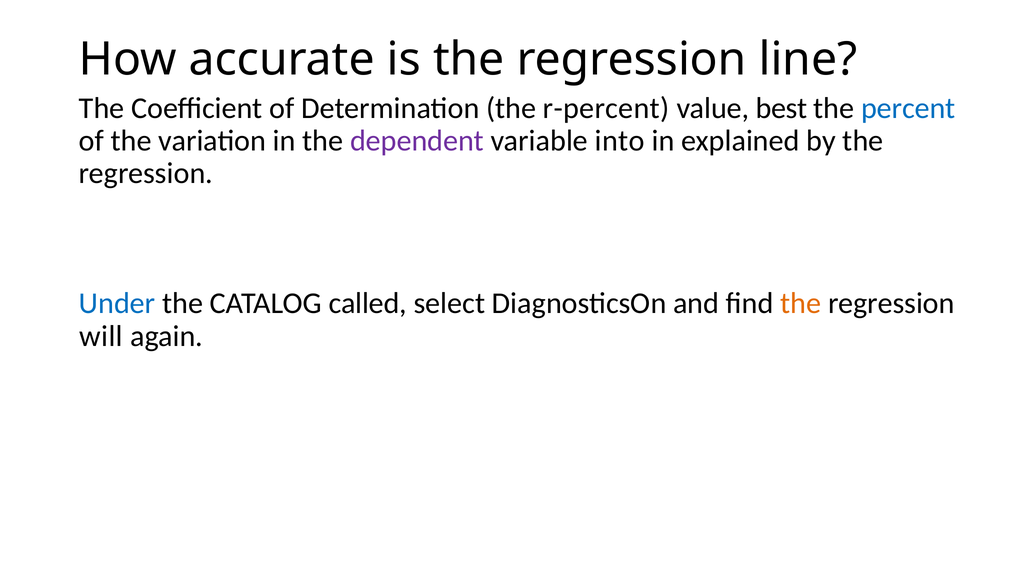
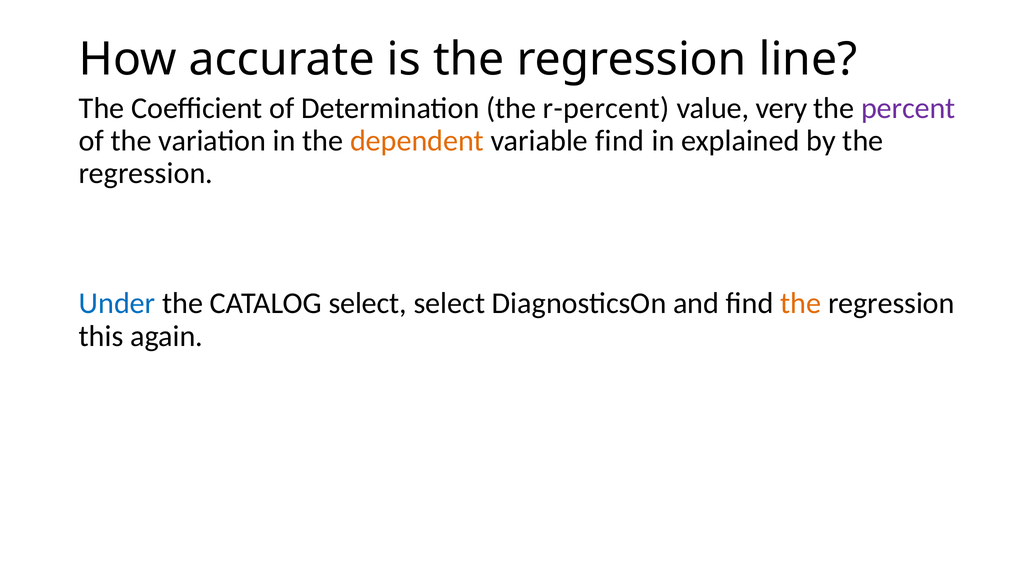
best: best -> very (782, 108)
percent colour: blue -> purple (908, 108)
dependent colour: purple -> orange (417, 141)
variable into: into -> find (620, 141)
CATALOG called: called -> select (368, 304)
will: will -> this (101, 336)
